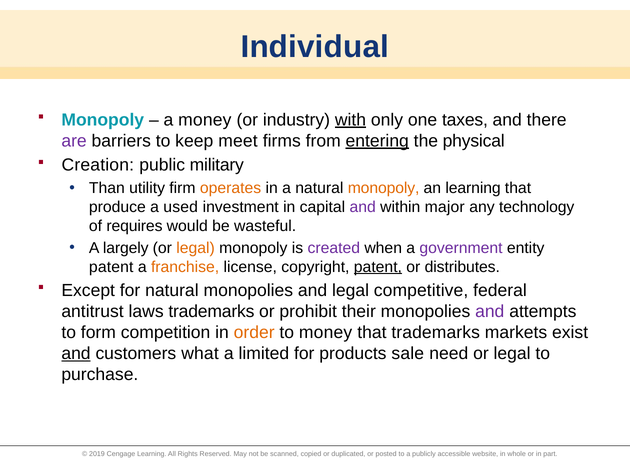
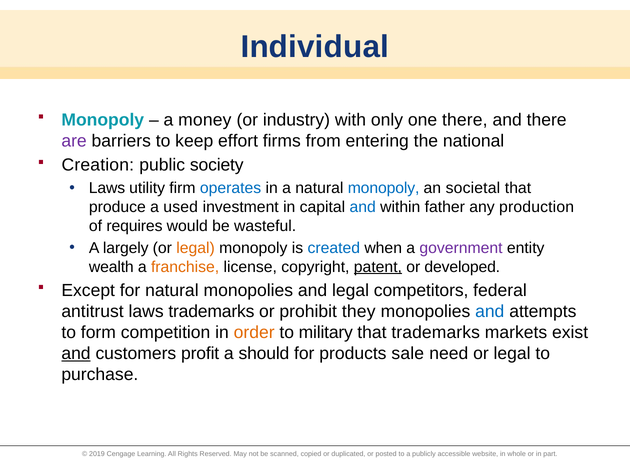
with underline: present -> none (350, 120)
one taxes: taxes -> there (465, 120)
meet: meet -> effort (238, 141)
entering underline: present -> none (377, 141)
physical: physical -> national (474, 141)
military: military -> society (217, 165)
Than: Than -> Laws (107, 188)
operates colour: orange -> blue (231, 188)
monopoly colour: orange -> blue (384, 188)
an learning: learning -> societal (473, 188)
and colour: purple -> blue (363, 207)
major: major -> father (445, 207)
technology: technology -> production (537, 207)
created colour: purple -> blue (334, 248)
patent: patent -> wealth (111, 267)
distributes: distributes -> developed (462, 267)
competitive: competitive -> competitors (421, 291)
their: their -> they (359, 312)
and colour: purple -> blue (490, 312)
to money: money -> military (326, 333)
what: what -> profit (200, 354)
limited: limited -> should (264, 354)
